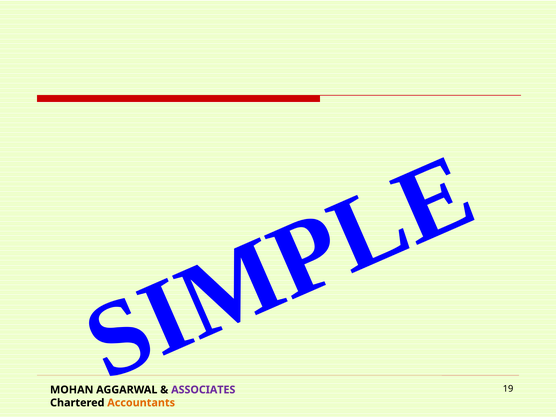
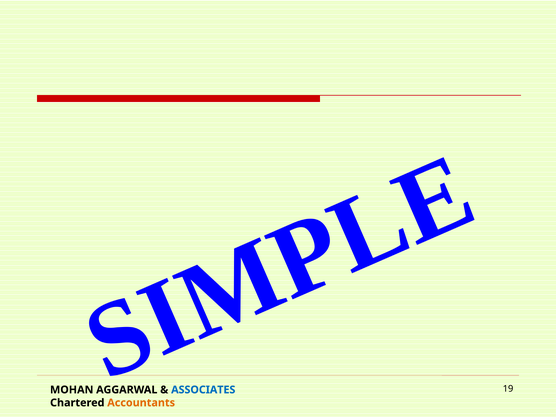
ASSOCIATES colour: purple -> blue (203, 390)
